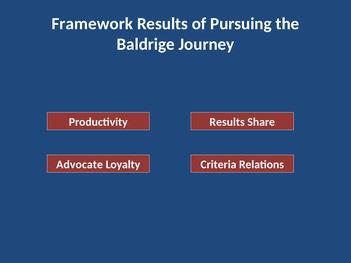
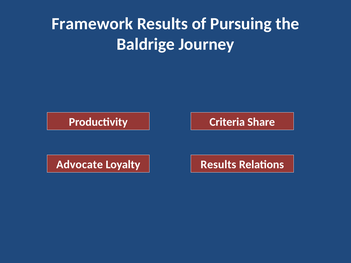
Results: Results -> Criteria (227, 122)
Criteria: Criteria -> Results (218, 165)
